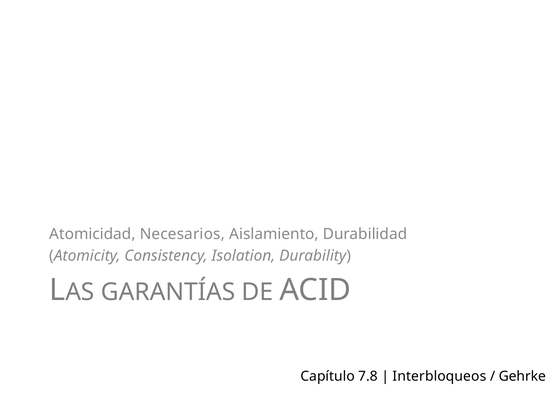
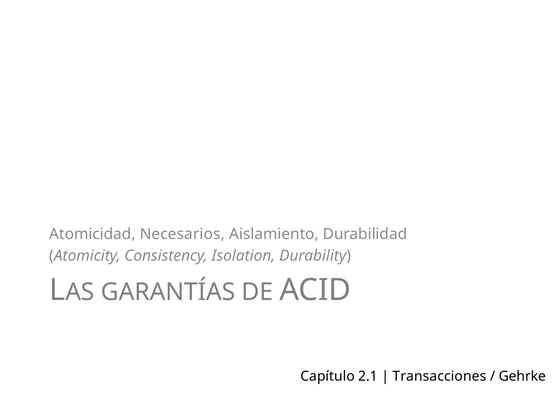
7.8: 7.8 -> 2.1 (368, 377)
Interbloqueos: Interbloqueos -> Transacciones (439, 377)
